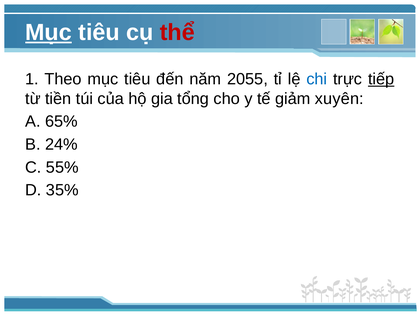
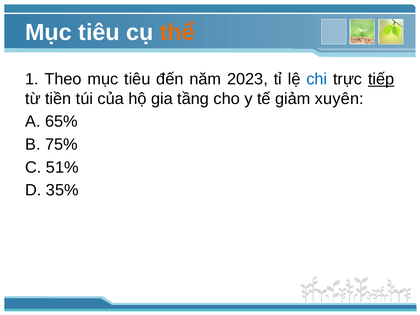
Mục underline: present -> none (48, 32)
thể colour: red -> orange (177, 32)
2055: 2055 -> 2023 (247, 79)
tổng: tổng -> tầng (193, 99)
24%: 24% -> 75% (61, 144)
55%: 55% -> 51% (62, 167)
